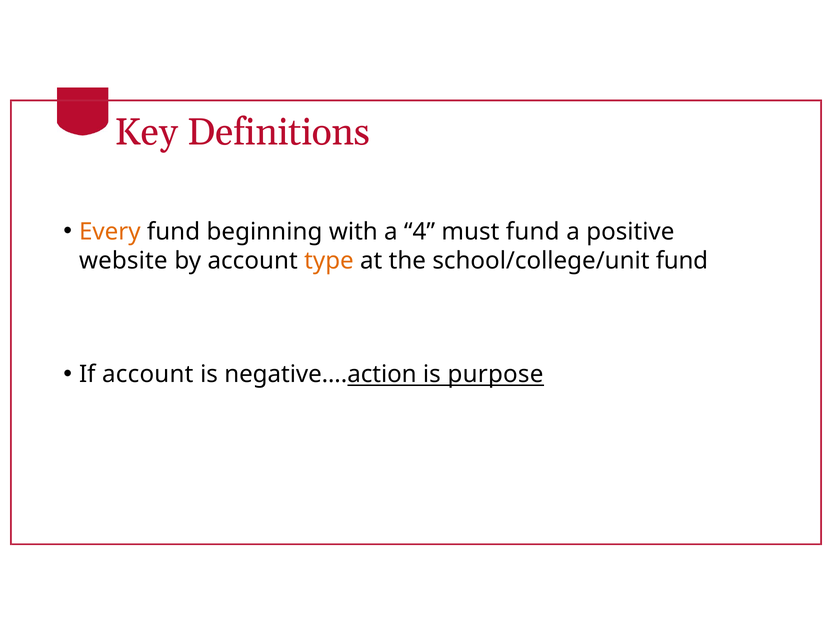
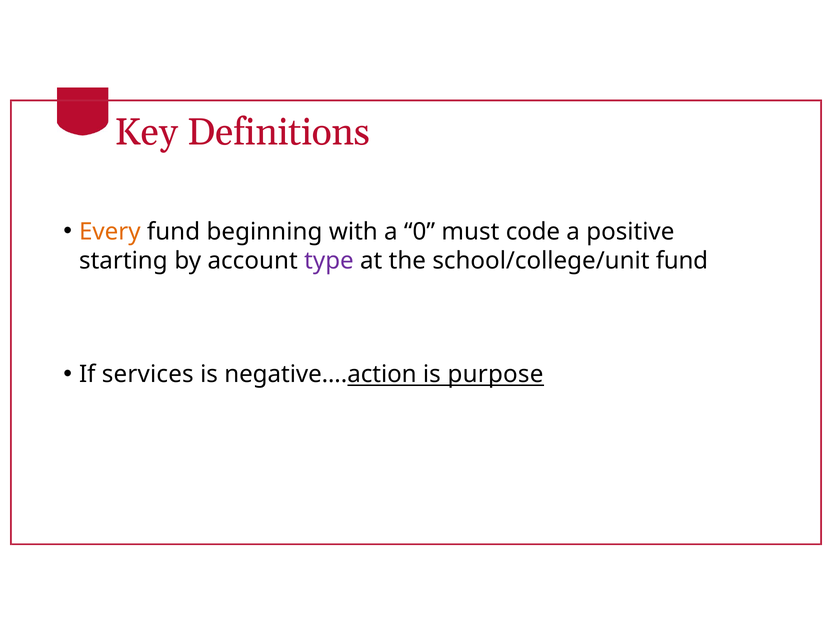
4: 4 -> 0 (420, 232)
must fund: fund -> code (533, 232)
website: website -> starting (123, 261)
type colour: orange -> purple (329, 261)
If account: account -> services (148, 374)
